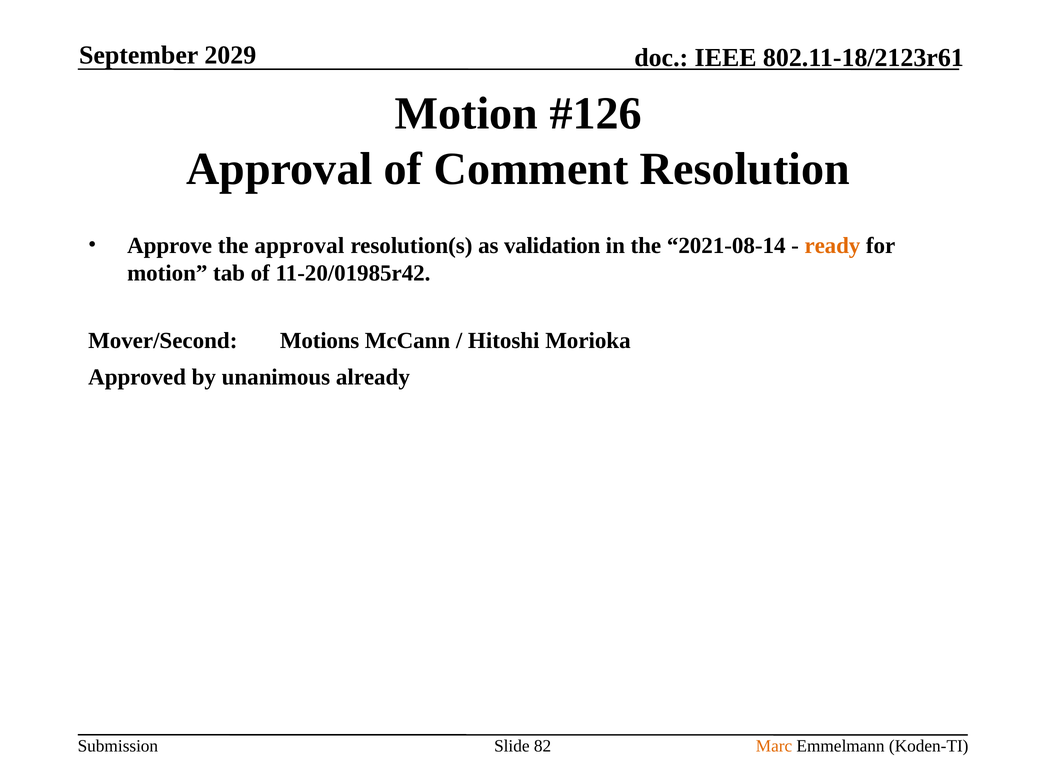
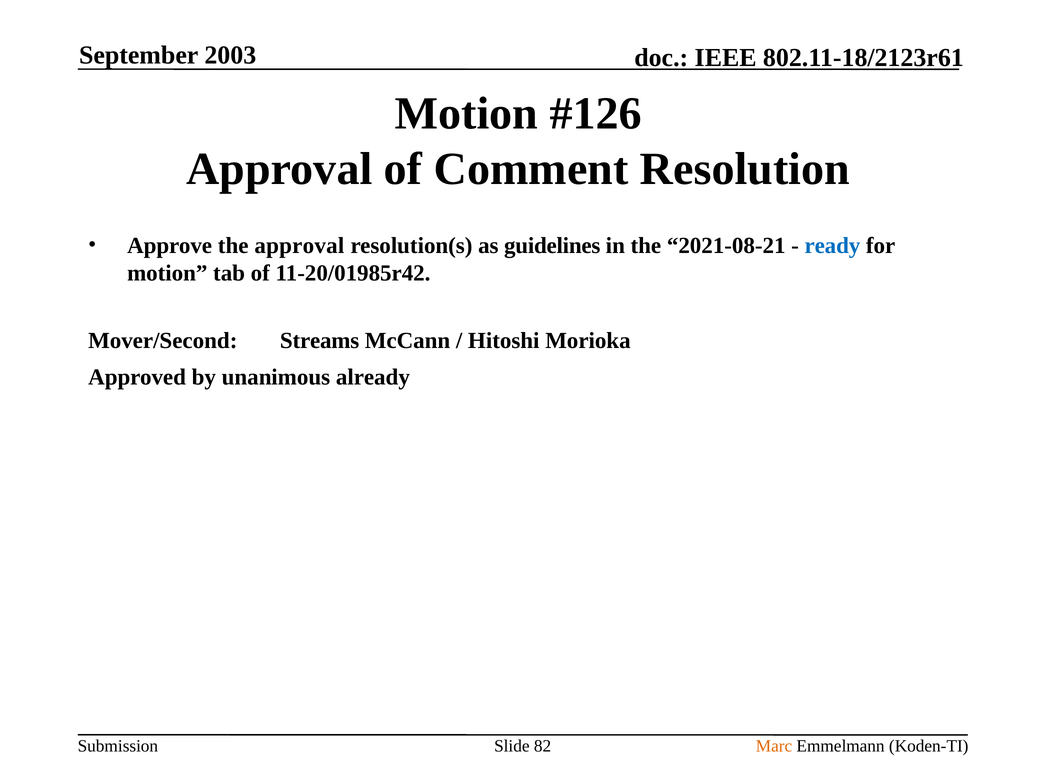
2029: 2029 -> 2003 (230, 55)
validation: validation -> guidelines (552, 245)
2021-08-14: 2021-08-14 -> 2021-08-21 (726, 245)
ready colour: orange -> blue (832, 245)
Motions: Motions -> Streams (320, 341)
